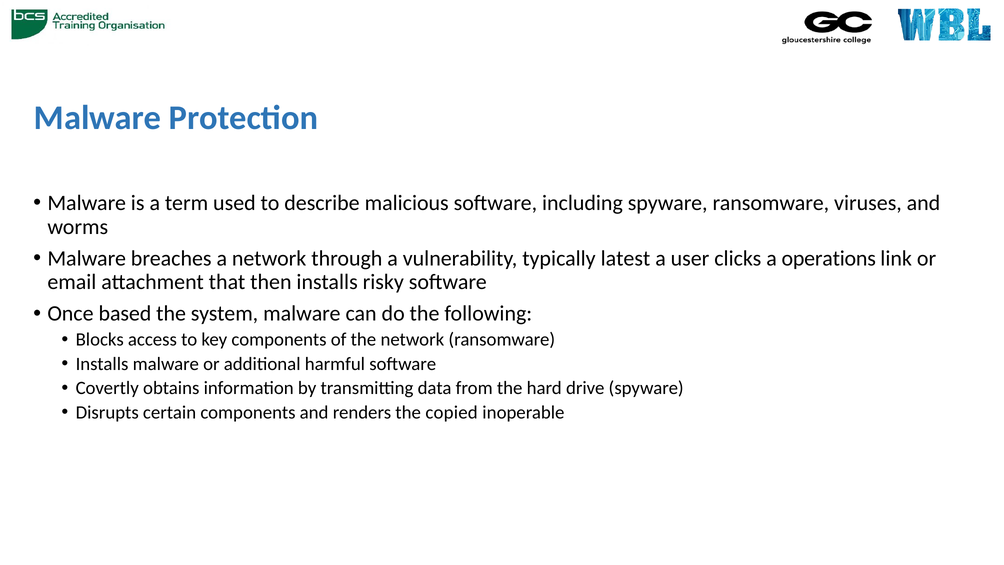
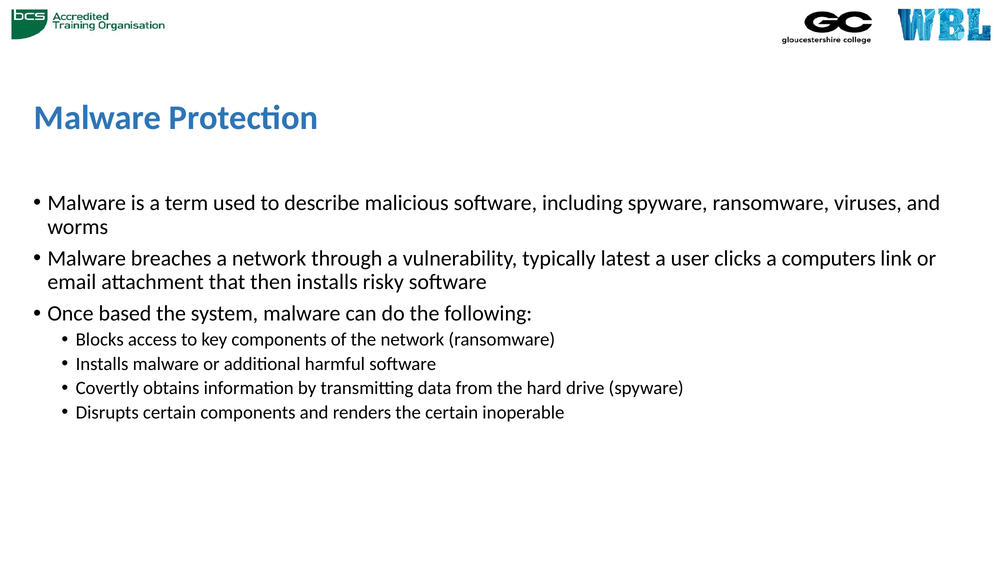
operations: operations -> computers (829, 258)
the copied: copied -> certain (452, 412)
